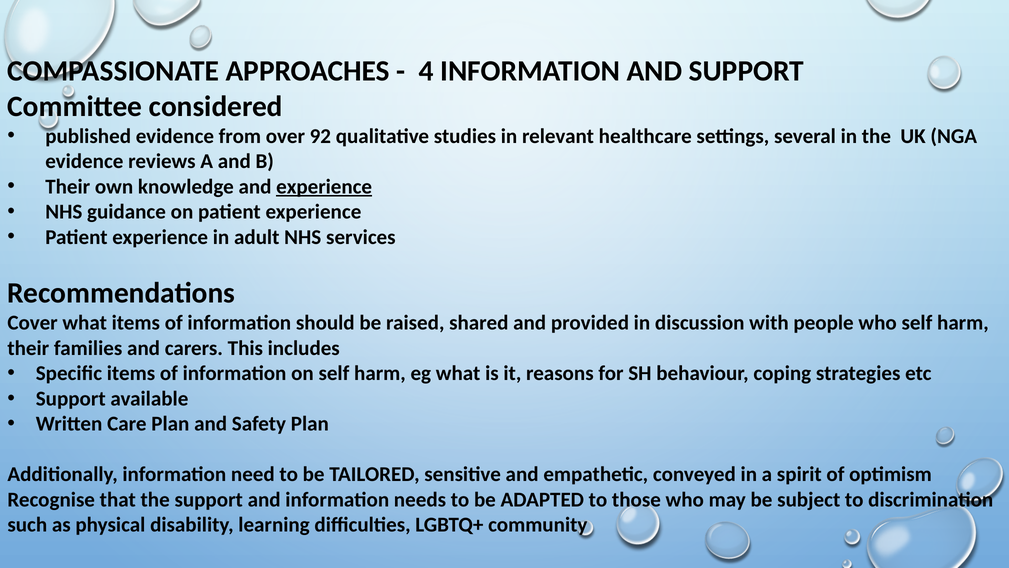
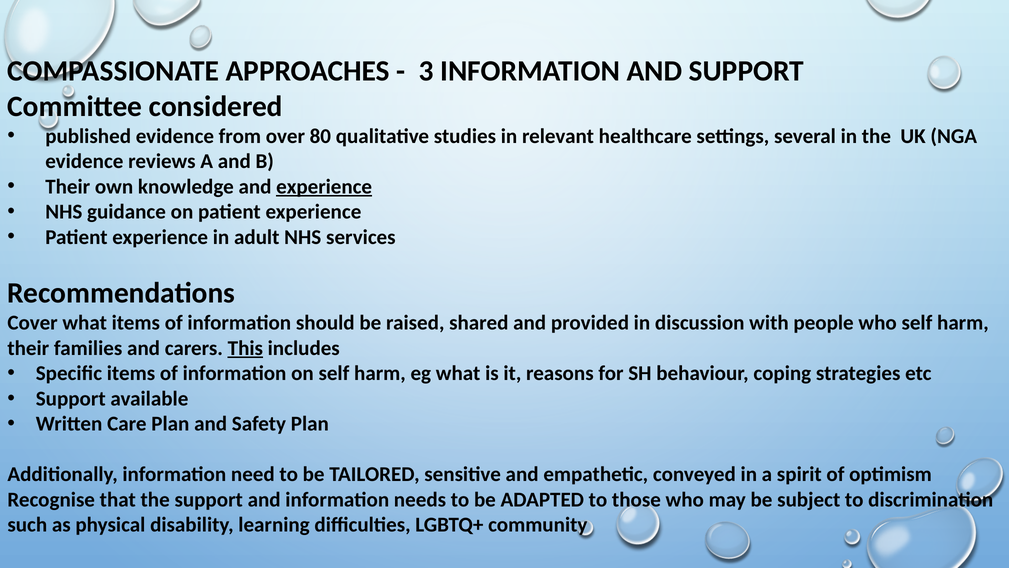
4: 4 -> 3 (426, 71)
92: 92 -> 80 (320, 136)
This underline: none -> present (245, 348)
